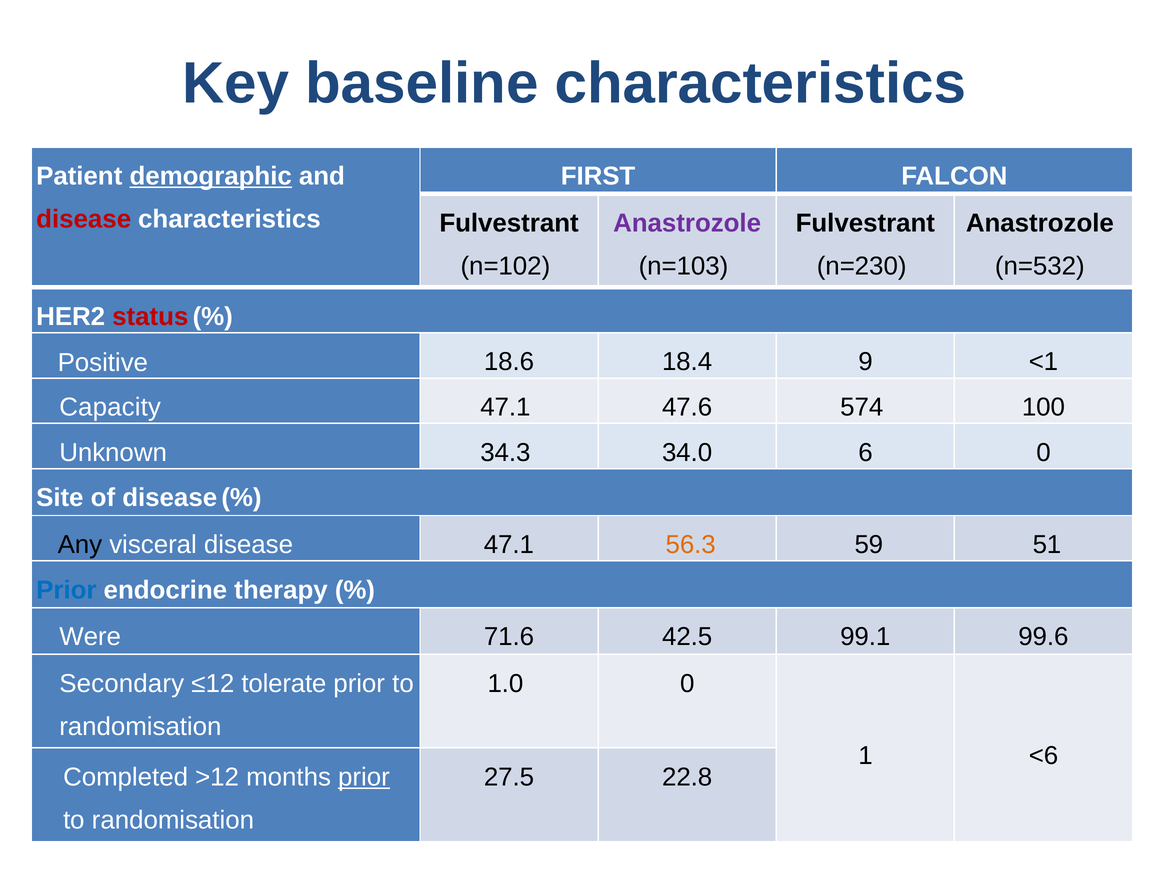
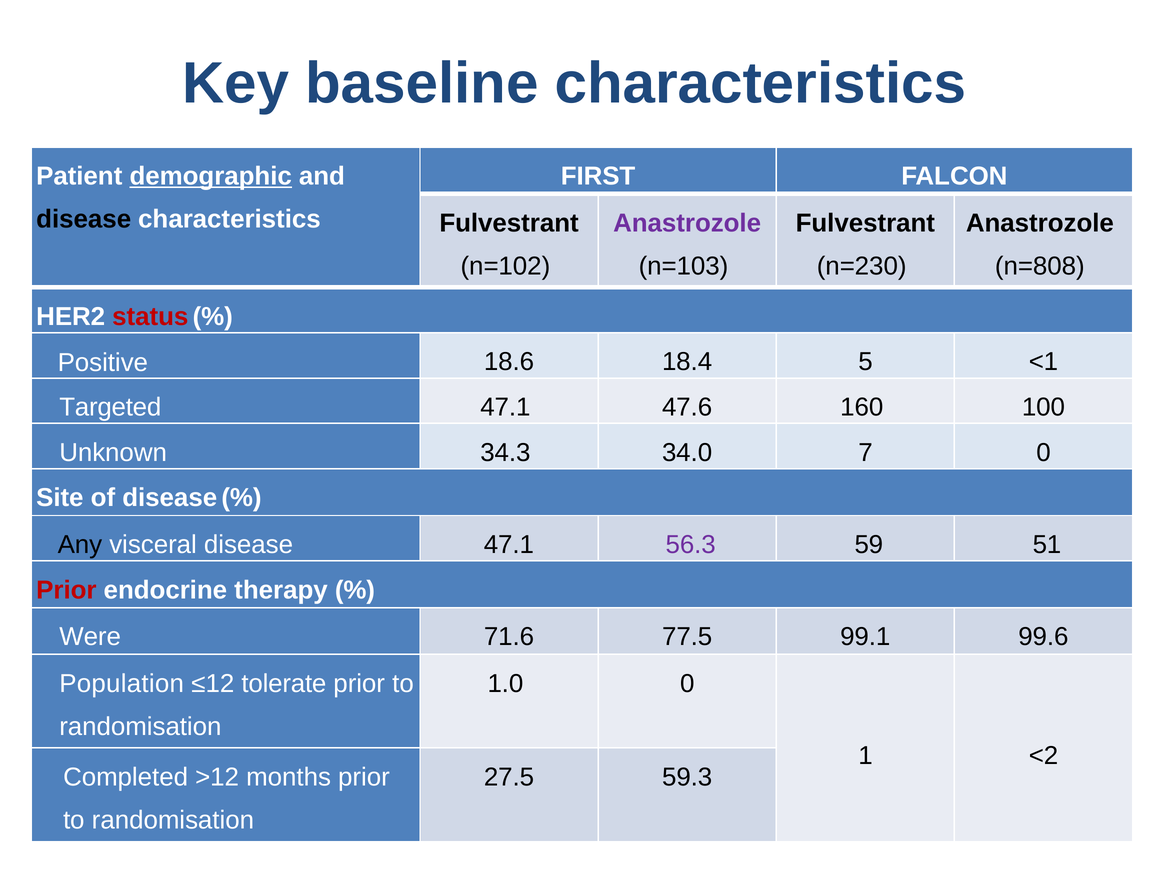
disease colour: red -> black (84, 219)
n=532: n=532 -> n=808 (1040, 266)
9: 9 -> 5 (865, 362)
Capacity: Capacity -> Targeted (110, 407)
574: 574 -> 160 (862, 407)
6: 6 -> 7 (865, 453)
56.3 colour: orange -> purple (691, 545)
Prior colour: blue -> red (66, 590)
42.5: 42.5 -> 77.5 (687, 637)
Secondary: Secondary -> Population (122, 684)
<6: <6 -> <2 (1043, 756)
prior underline: present -> none (364, 777)
22.8: 22.8 -> 59.3 (687, 777)
